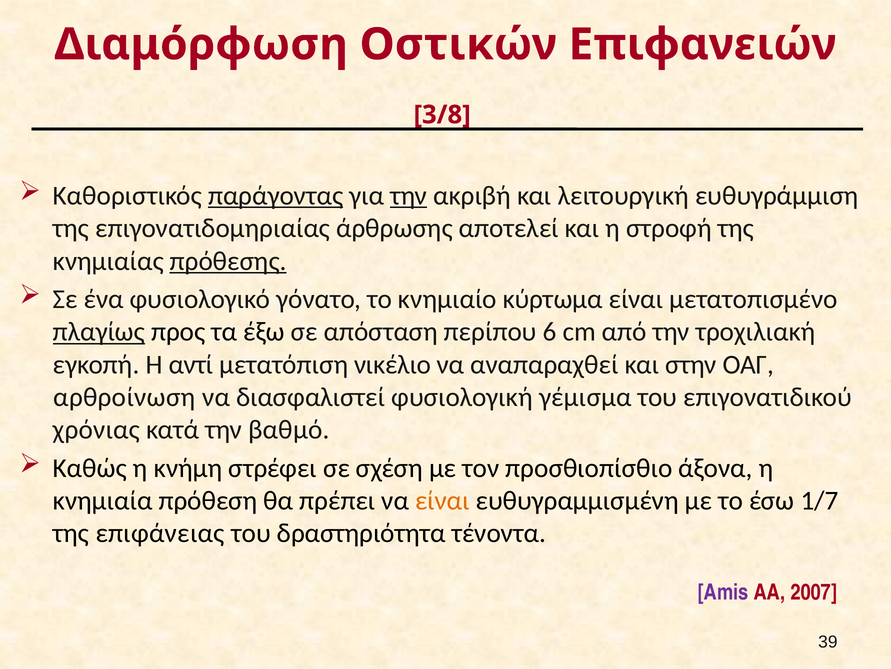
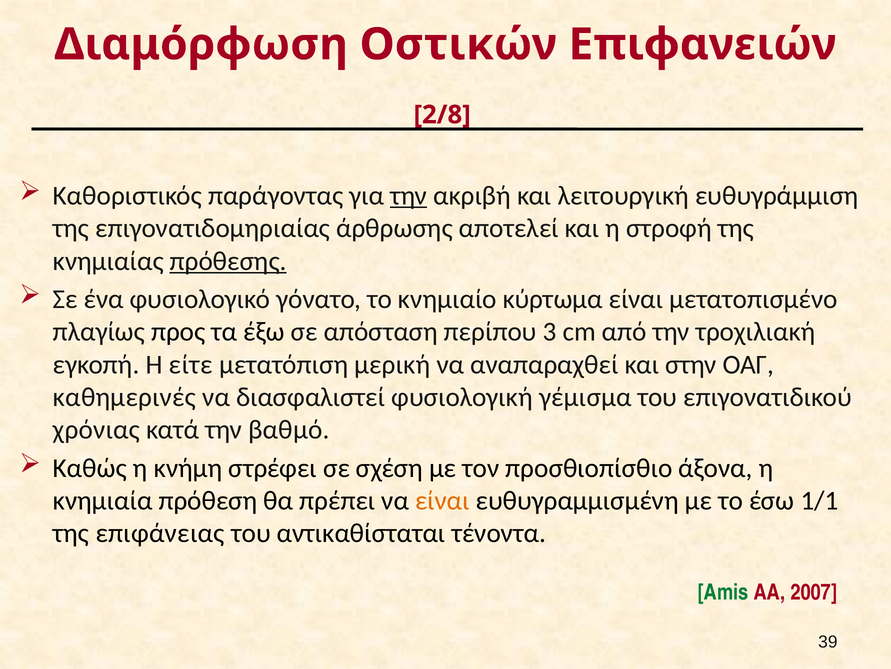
3/8: 3/8 -> 2/8 (442, 115)
παράγοντας underline: present -> none (276, 195)
πλαγίως underline: present -> none (99, 331)
6: 6 -> 3 (550, 331)
αντί: αντί -> είτε (191, 364)
νικέλιο: νικέλιο -> μερική (392, 364)
αρθροίνωση: αρθροίνωση -> καθημερινές (124, 397)
1/7: 1/7 -> 1/1 (820, 500)
δραστηριότητα: δραστηριότητα -> αντικαθίσταται (361, 533)
Amis colour: purple -> green (723, 592)
